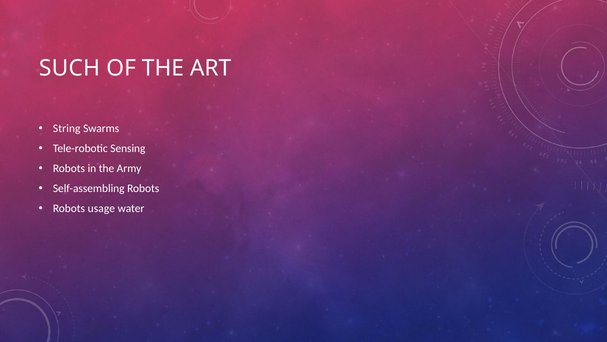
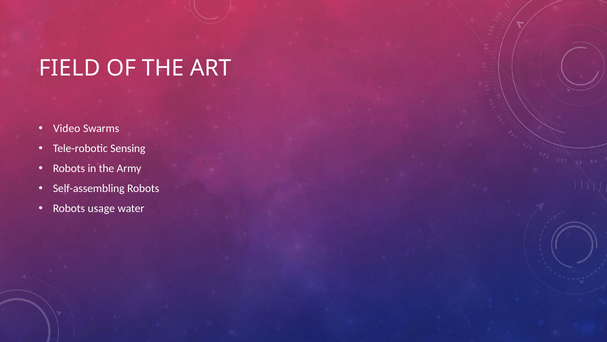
SUCH: SUCH -> FIELD (69, 68)
String: String -> Video (67, 128)
